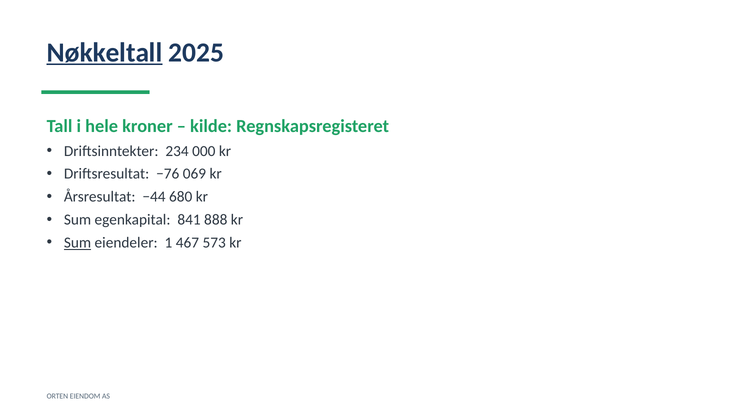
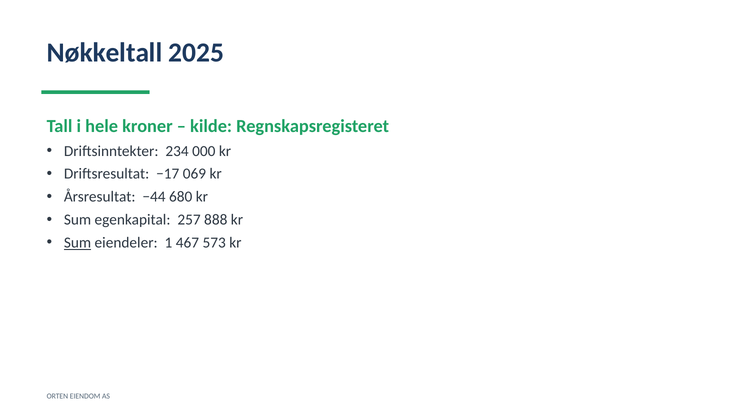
Nøkkeltall underline: present -> none (105, 52)
−76: −76 -> −17 (168, 174)
841: 841 -> 257 (189, 220)
